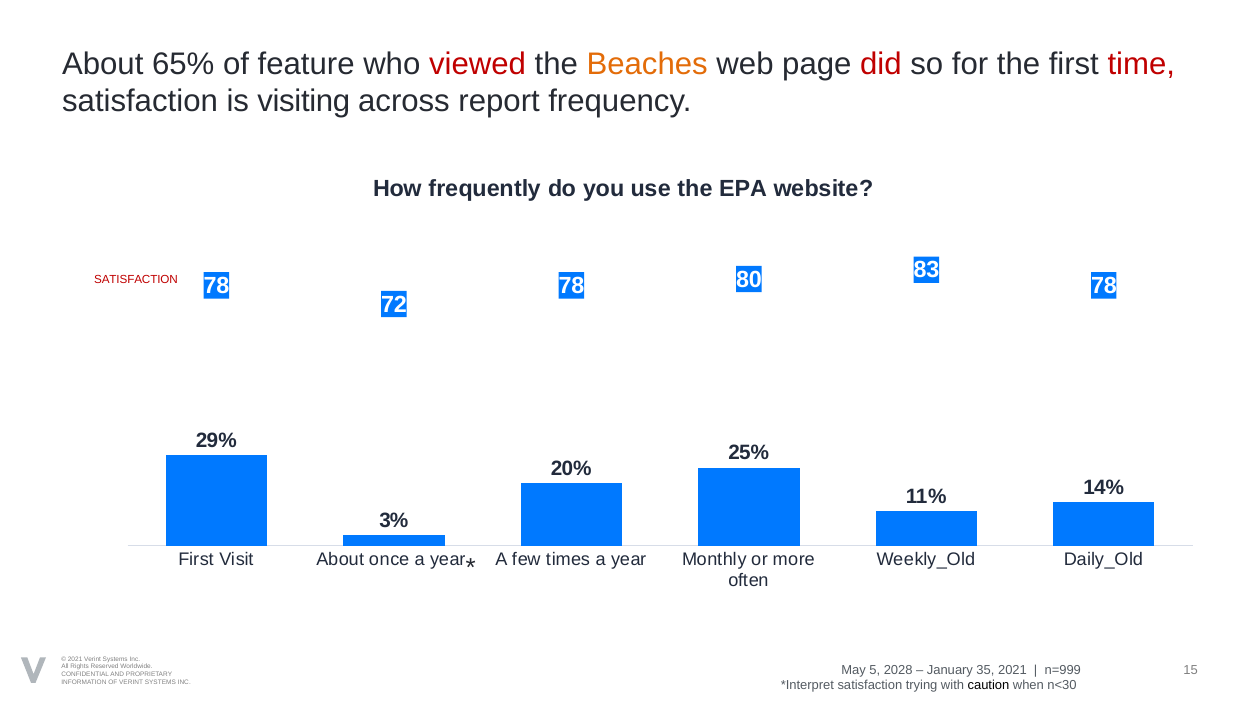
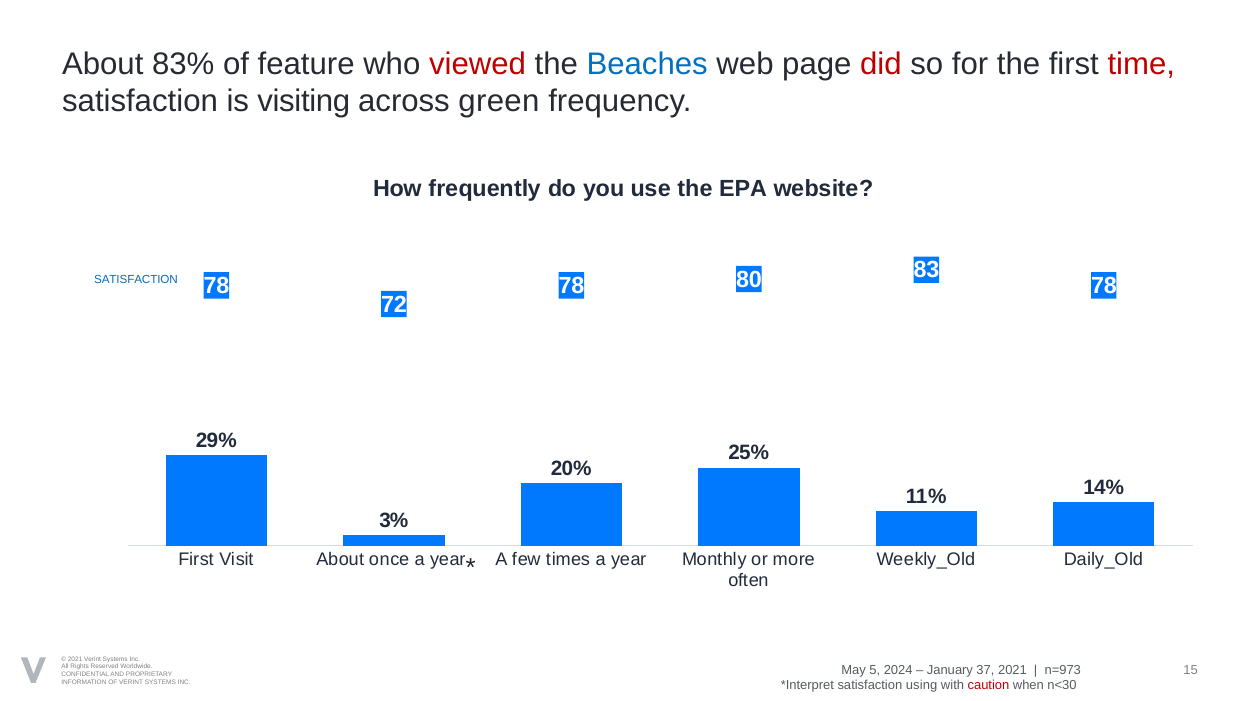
65%: 65% -> 83% (183, 64)
Beaches colour: orange -> blue (647, 64)
report: report -> green (499, 101)
SATISFACTION colour: red -> blue (136, 279)
2028: 2028 -> 2024 (898, 670)
35: 35 -> 37 (985, 670)
n=999: n=999 -> n=973 (1063, 670)
trying: trying -> using (922, 685)
caution colour: black -> red (988, 685)
